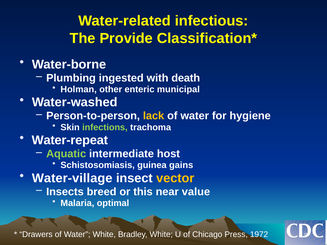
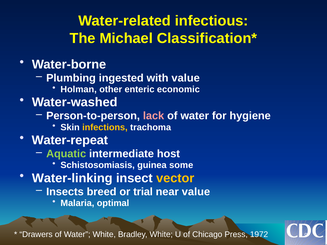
Provide: Provide -> Michael (126, 38)
with death: death -> value (186, 78)
municipal: municipal -> economic (178, 90)
lack colour: yellow -> pink (154, 116)
infections colour: light green -> yellow (105, 127)
gains: gains -> some (181, 165)
Water-village: Water-village -> Water-linking (72, 178)
this: this -> trial (143, 192)
